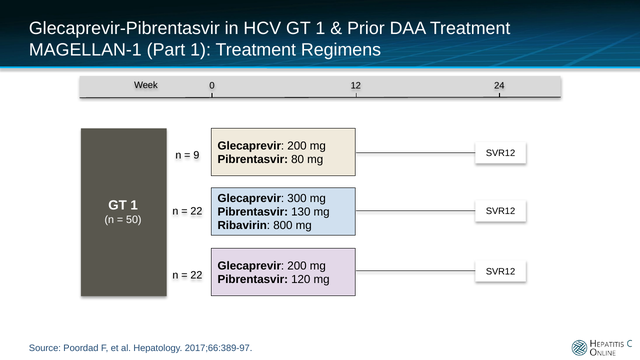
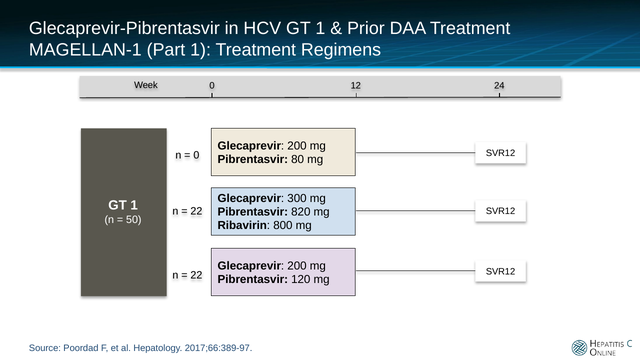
9: 9 -> 0 (196, 155)
130: 130 -> 820 (301, 212)
